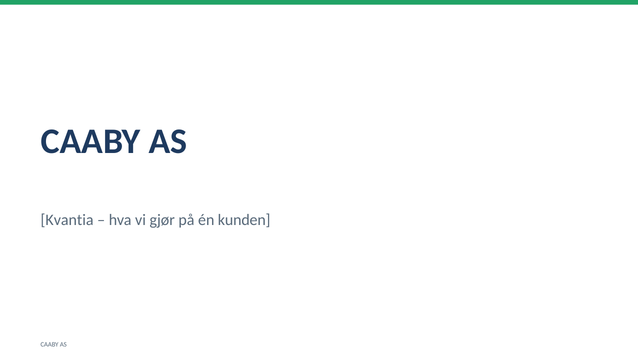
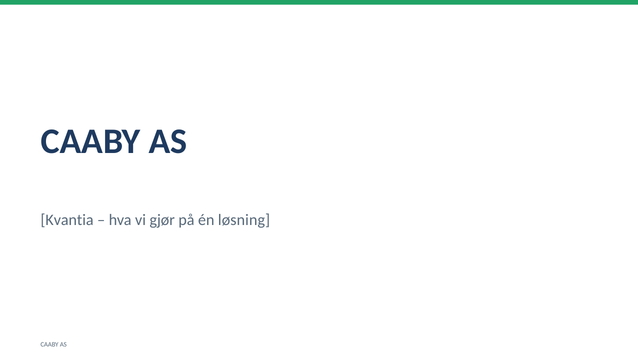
kunden: kunden -> løsning (244, 220)
